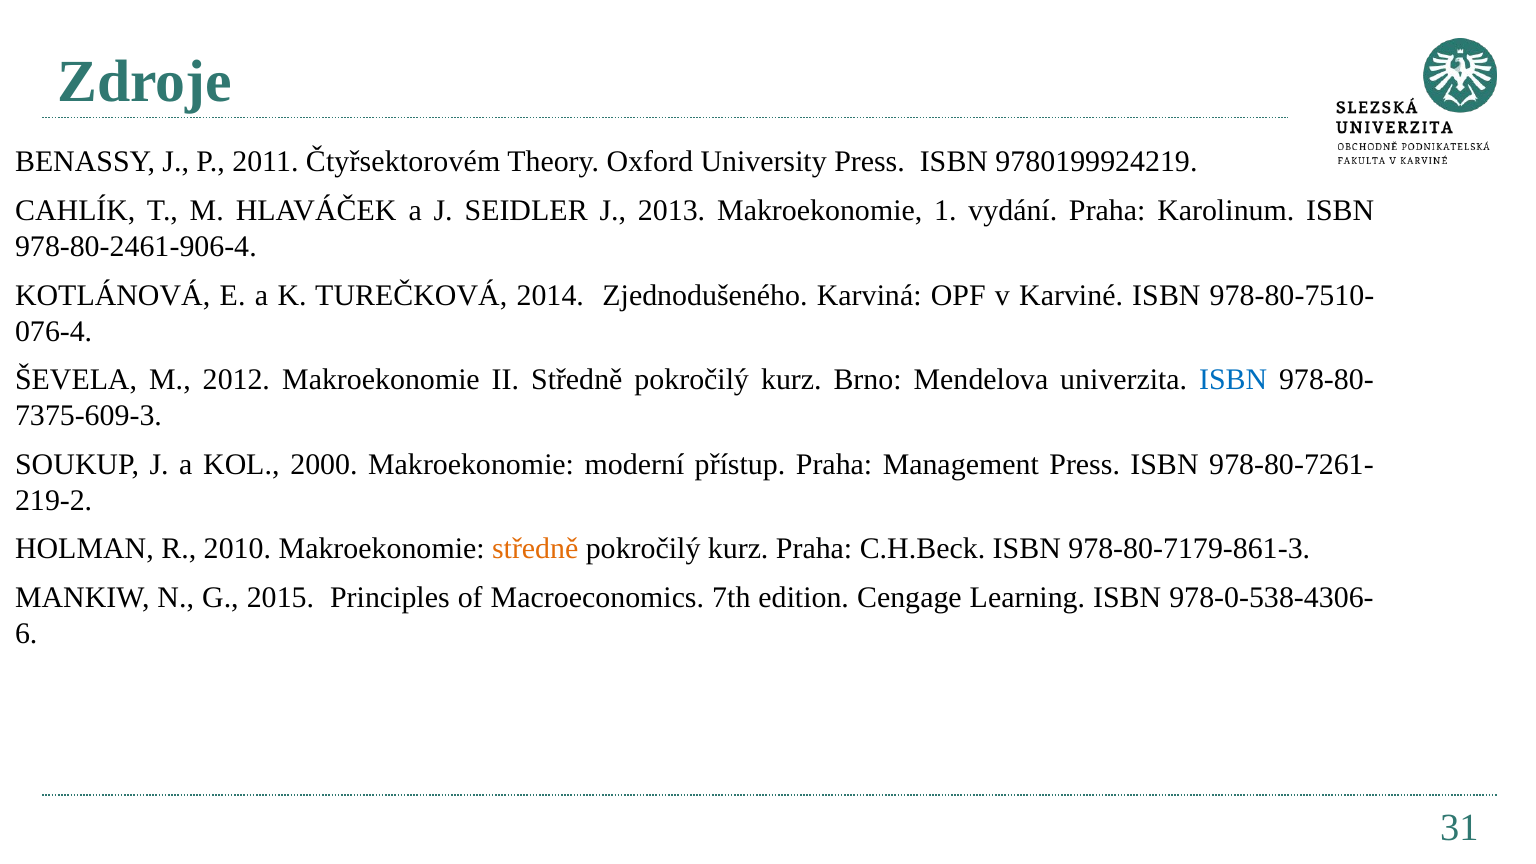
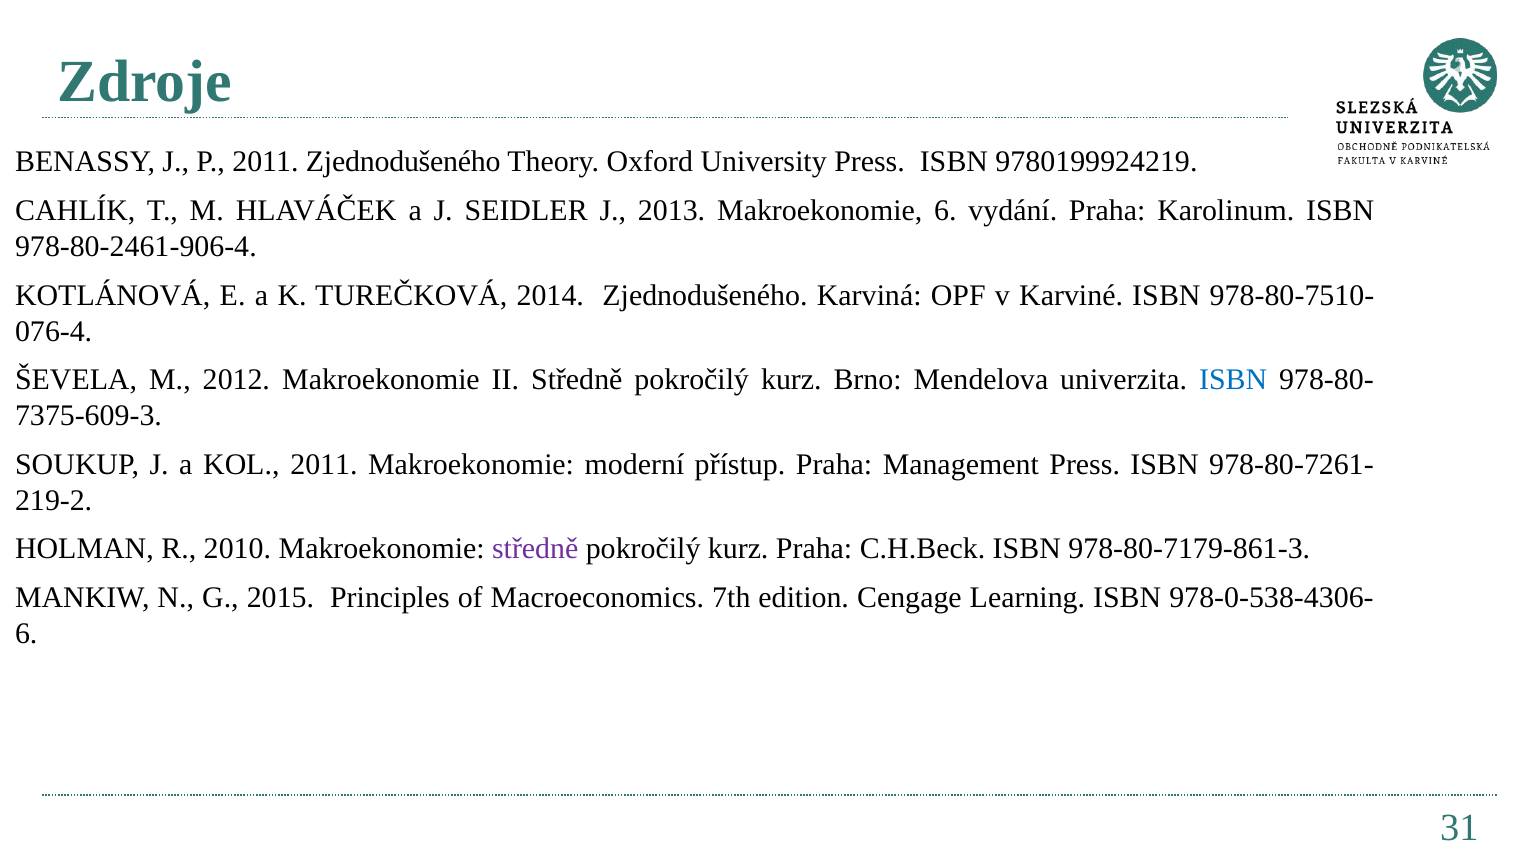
2011 Čtyřsektorovém: Čtyřsektorovém -> Zjednodušeného (403, 162)
Makroekonomie 1: 1 -> 6 (945, 211)
KOL 2000: 2000 -> 2011 (324, 464)
středně colour: orange -> purple (535, 549)
